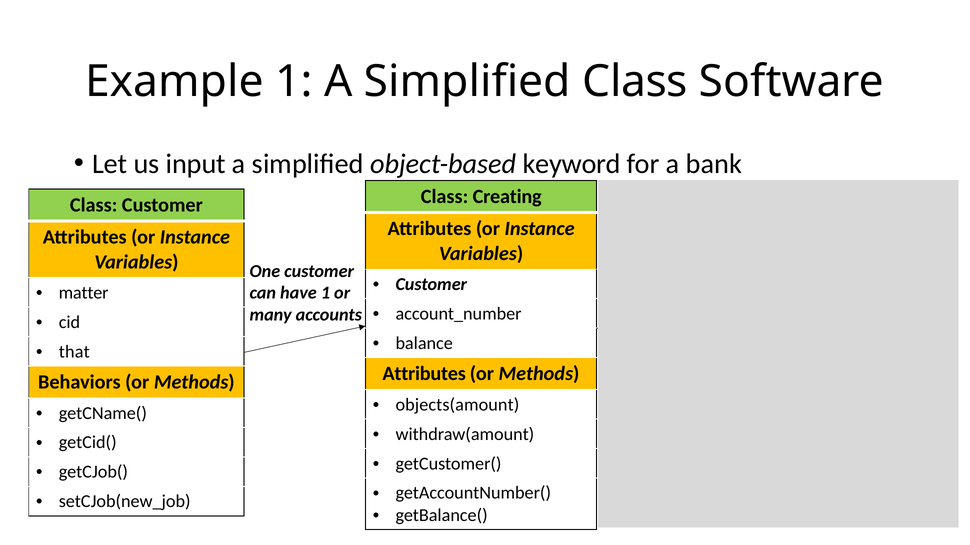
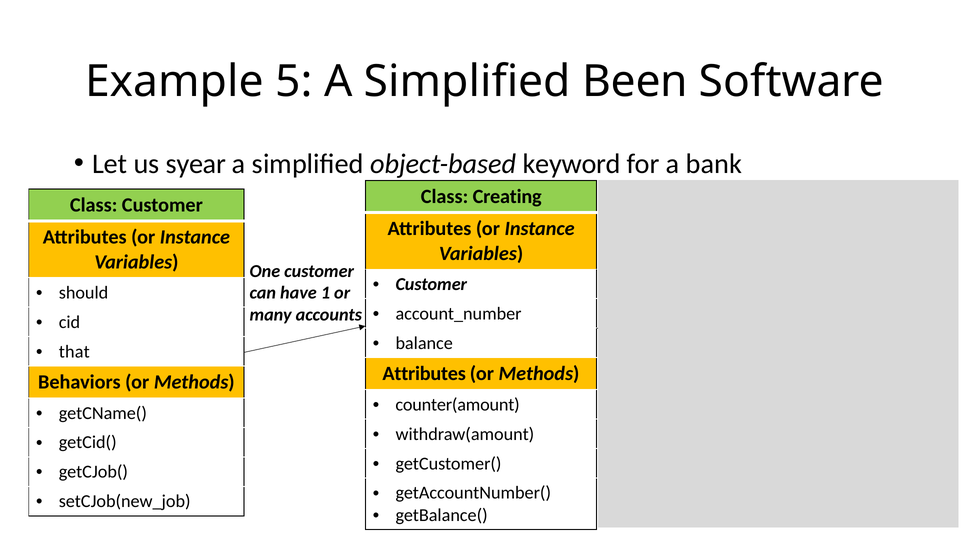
Example 1: 1 -> 5 (294, 81)
Simplified Class: Class -> Been (635, 81)
input: input -> syear (196, 164)
matter: matter -> should (84, 293)
objects(amount: objects(amount -> counter(amount (458, 405)
